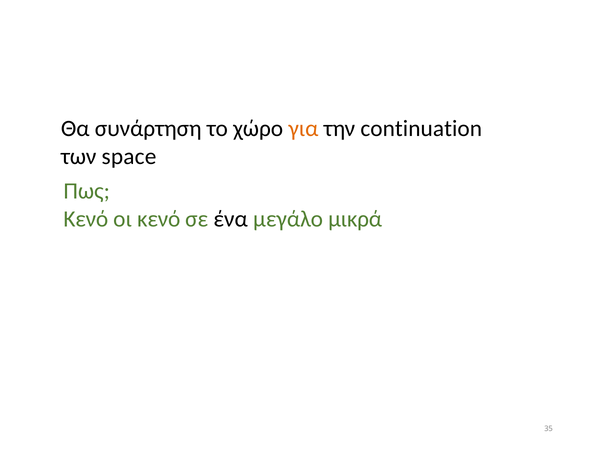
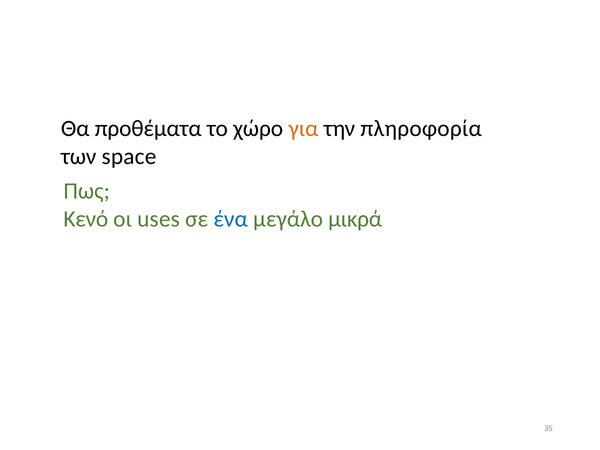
συνάρτηση: συνάρτηση -> προθέματα (148, 129)
continuation: continuation -> πληροφορία (421, 129)
οι κενό: κενό -> uses (158, 219)
ένα colour: black -> blue (231, 219)
